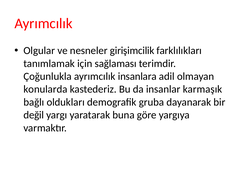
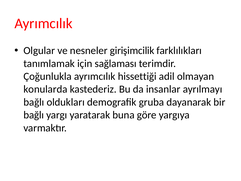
insanlara: insanlara -> hissettiği (137, 76)
karmaşık: karmaşık -> ayrılmayı (203, 89)
değil: değil -> bağlı (34, 115)
